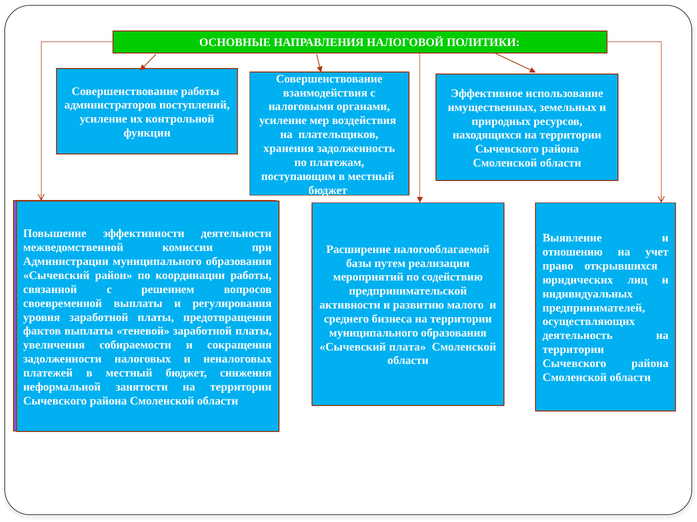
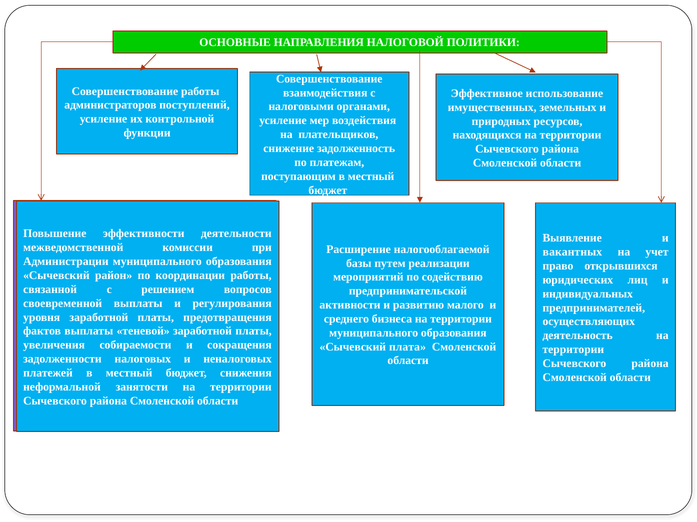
хранения: хранения -> снижение (289, 149)
отношению: отношению -> вакантных (572, 252)
